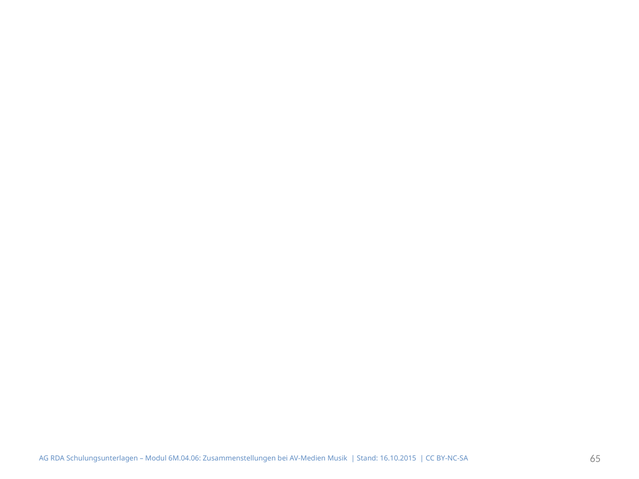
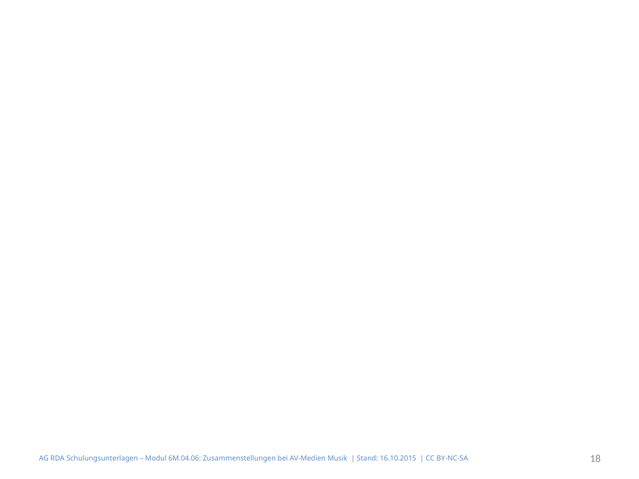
65: 65 -> 18 (595, 459)
